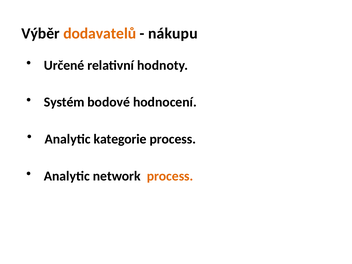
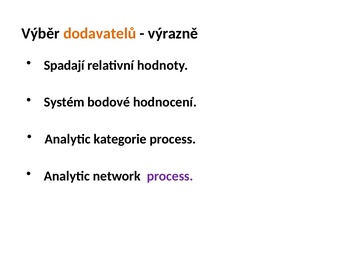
nákupu: nákupu -> výrazně (173, 33)
Určené: Určené -> Spadají (64, 65)
process colour: orange -> purple (170, 176)
